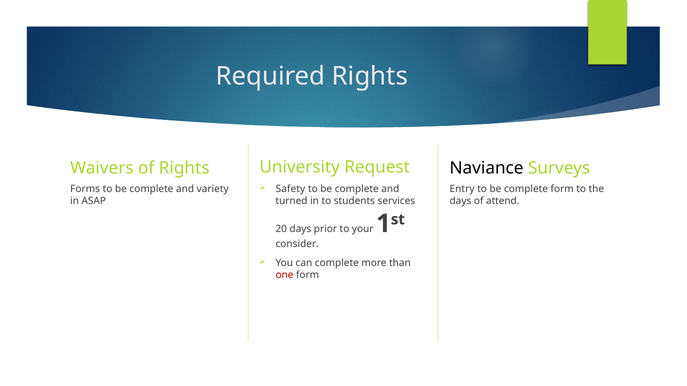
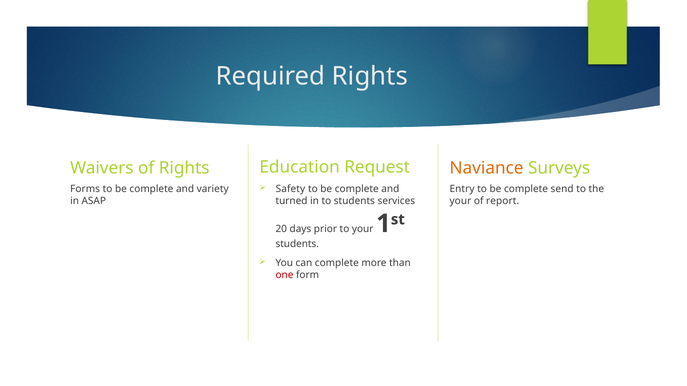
University: University -> Education (300, 167)
Naviance colour: black -> orange (487, 168)
complete form: form -> send (562, 189)
days: days -> your (460, 201)
attend: attend -> report (503, 201)
consider: consider -> students (297, 244)
